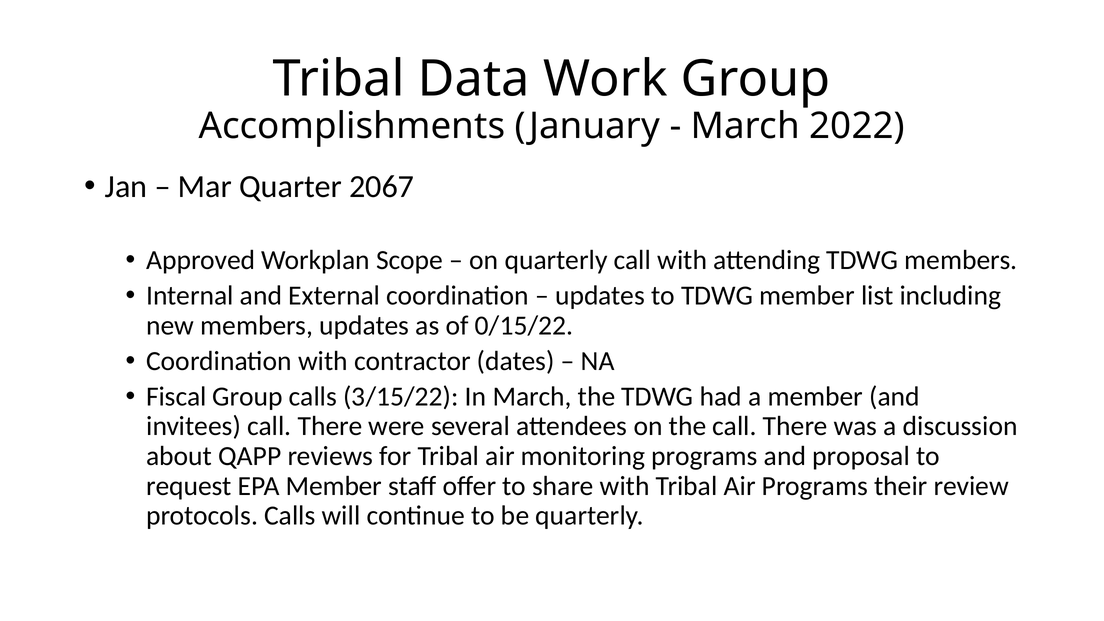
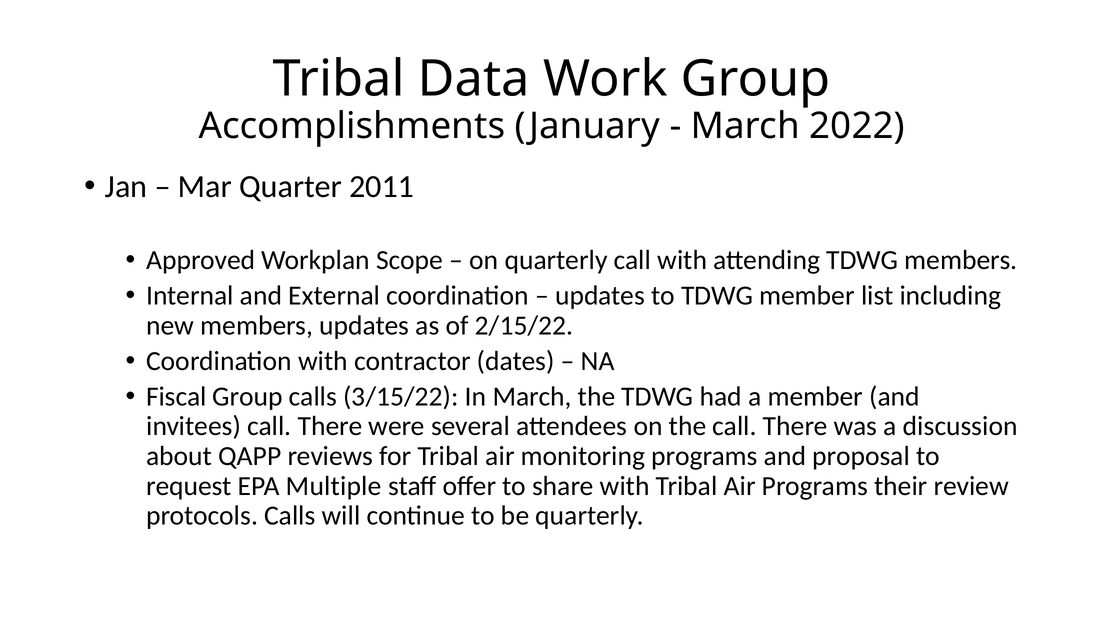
2067: 2067 -> 2011 (382, 187)
0/15/22: 0/15/22 -> 2/15/22 (524, 326)
EPA Member: Member -> Multiple (334, 486)
